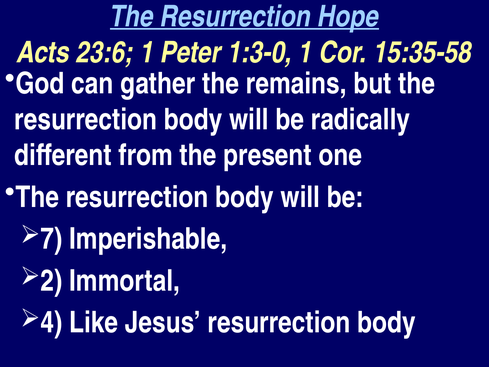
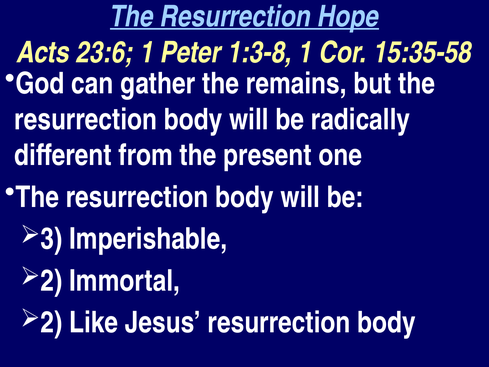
1:3-0: 1:3-0 -> 1:3-8 (260, 53)
7: 7 -> 3 (52, 239)
4: 4 -> 2 (52, 323)
